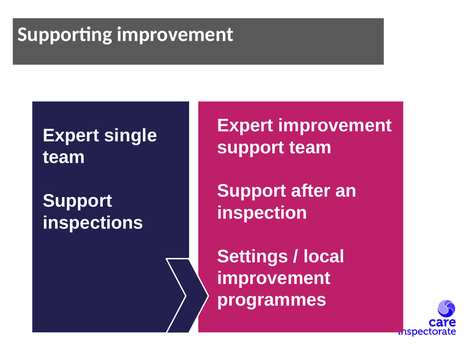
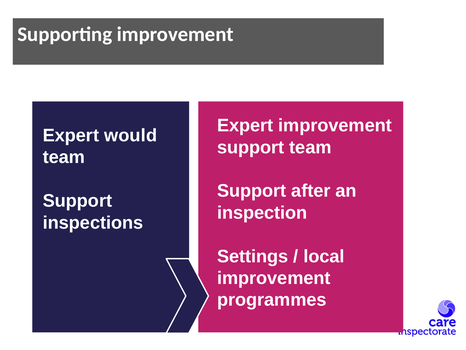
single: single -> would (131, 135)
